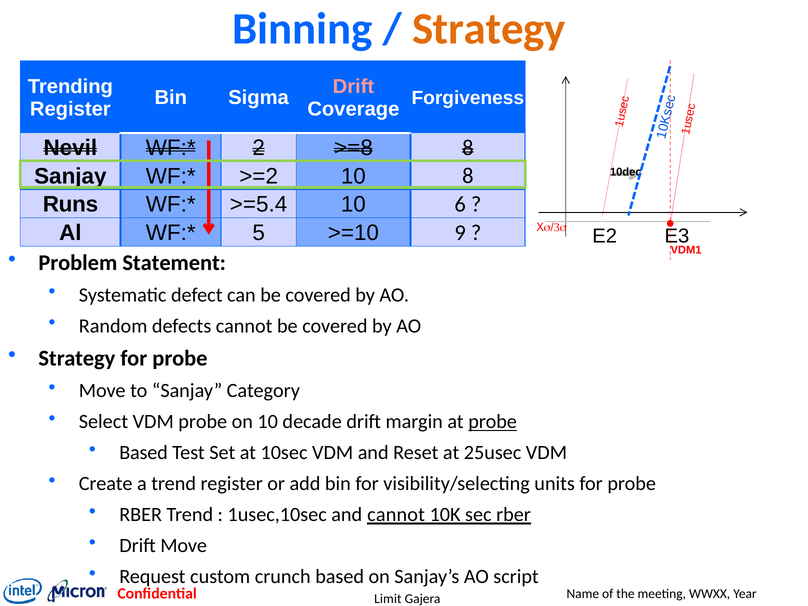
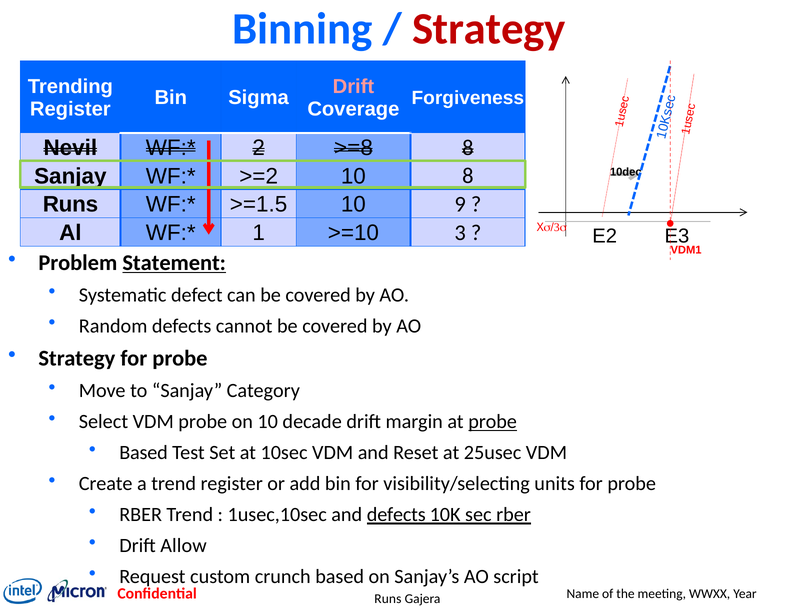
Strategy colour: orange -> red (489, 29)
>=5.4: >=5.4 -> >=1.5 (259, 205)
6: 6 -> 9 (460, 204)
5: 5 -> 1 (259, 233)
9: 9 -> 3 (460, 233)
Statement underline: none -> present (174, 263)
and cannot: cannot -> defects (396, 515)
Drift Move: Move -> Allow (184, 546)
Limit: Limit -> Runs (388, 599)
